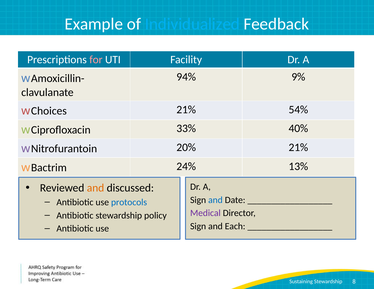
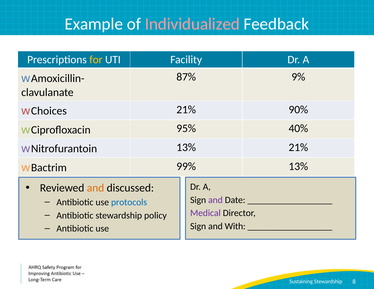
Individualized colour: light blue -> pink (192, 24)
for colour: pink -> yellow (96, 60)
94%: 94% -> 87% (186, 77)
54%: 54% -> 90% (298, 110)
33%: 33% -> 95% (186, 128)
Nitrofurantoin 20%: 20% -> 13% (186, 147)
24%: 24% -> 99% (186, 166)
and colour: blue -> purple (215, 200)
Each: Each -> With (235, 226)
